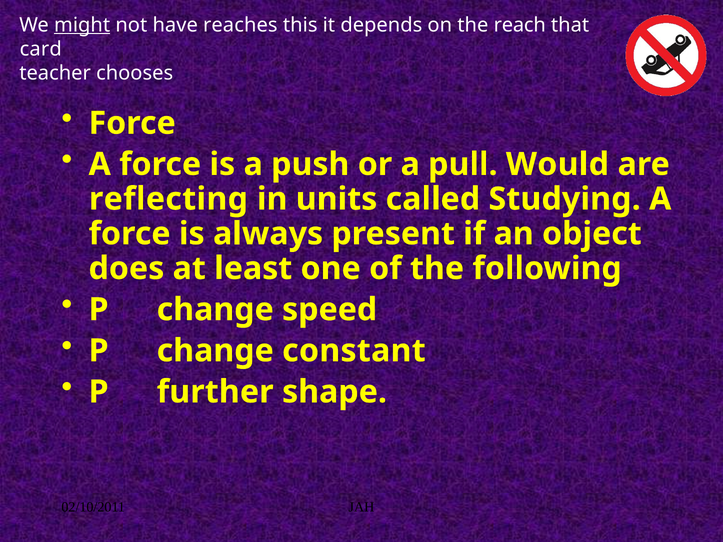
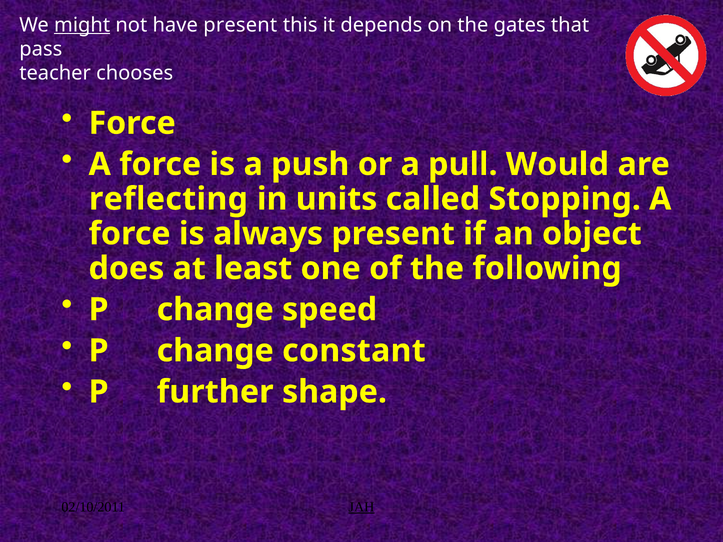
have reaches: reaches -> present (240, 25)
reach: reach -> gates (520, 25)
card: card -> pass (41, 49)
Studying: Studying -> Stopping (565, 199)
JAH underline: none -> present (361, 507)
